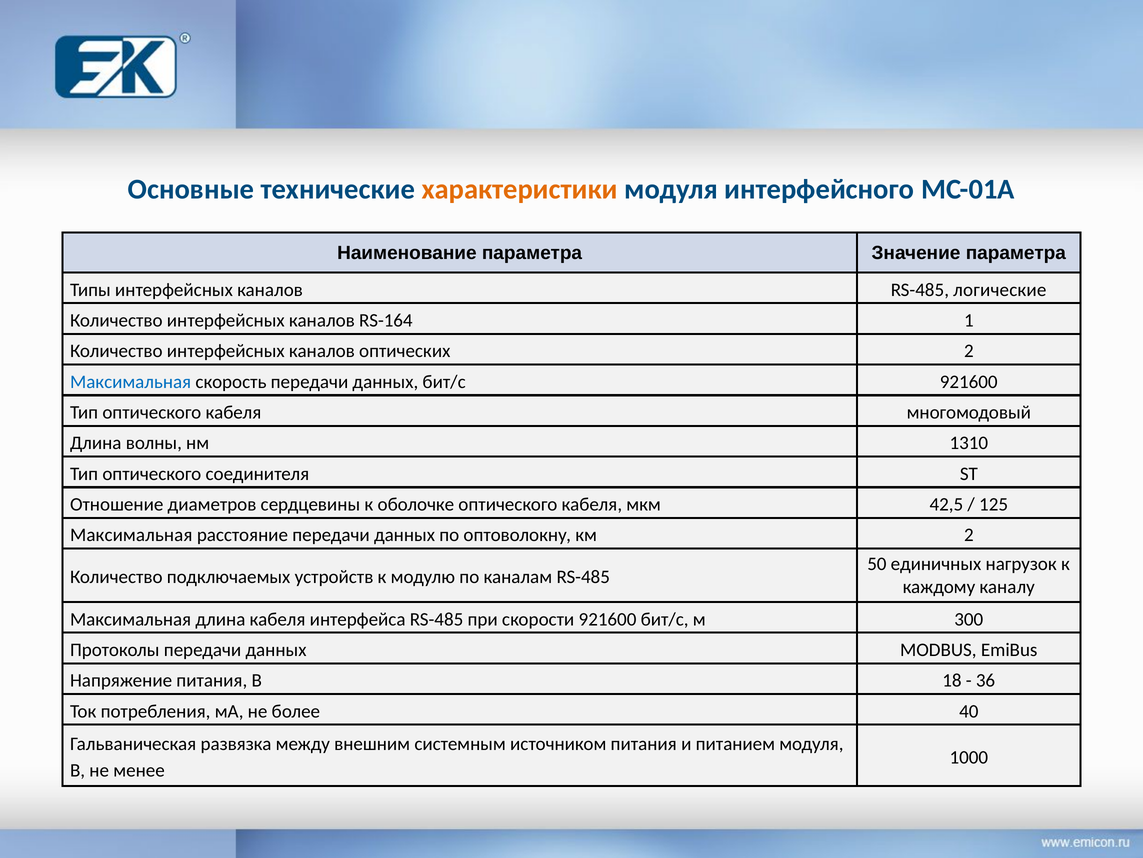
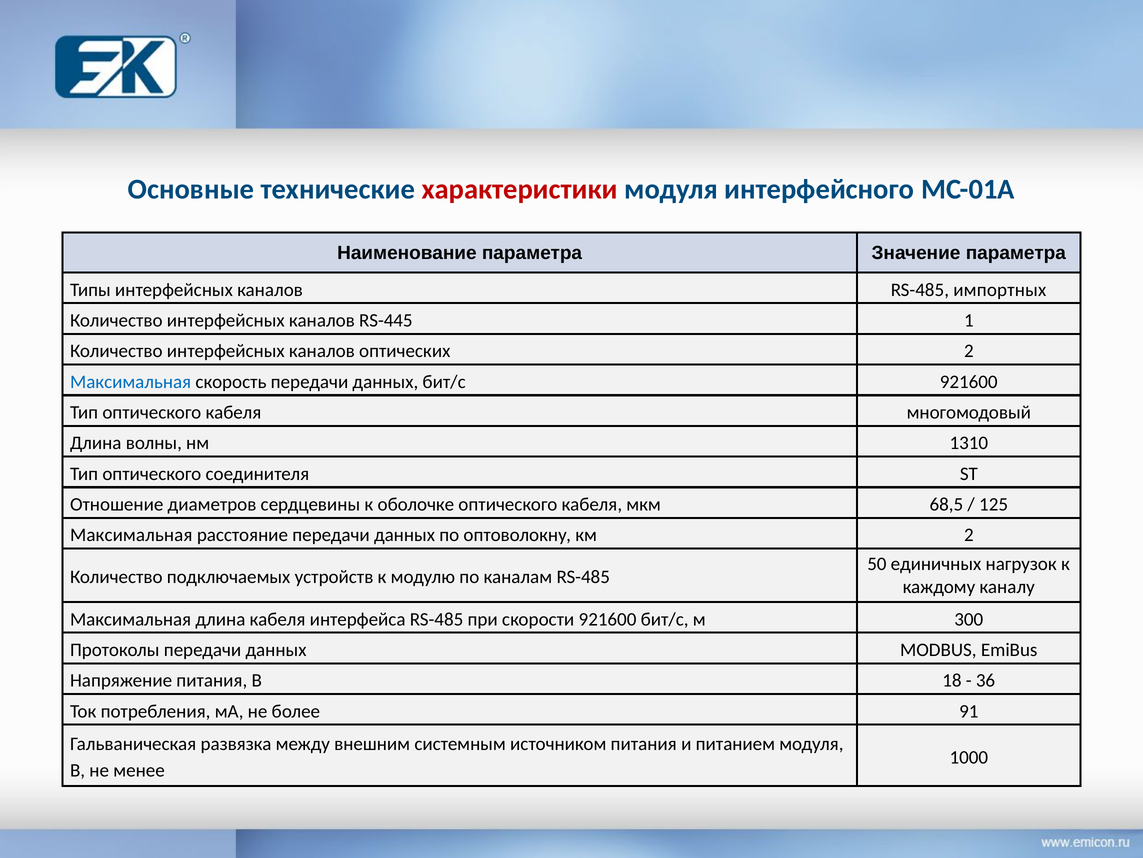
характеристики colour: orange -> red (520, 189)
логические: логические -> импортных (1000, 290)
RS-164: RS-164 -> RS-445 (386, 320)
42,5: 42,5 -> 68,5 (946, 504)
40: 40 -> 91 (969, 711)
